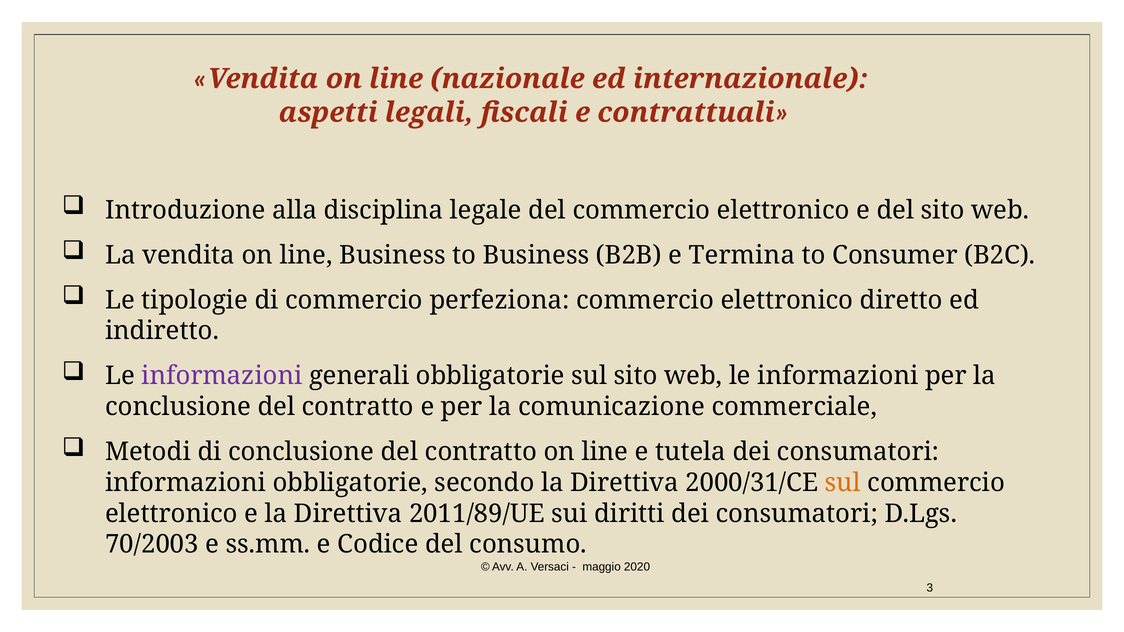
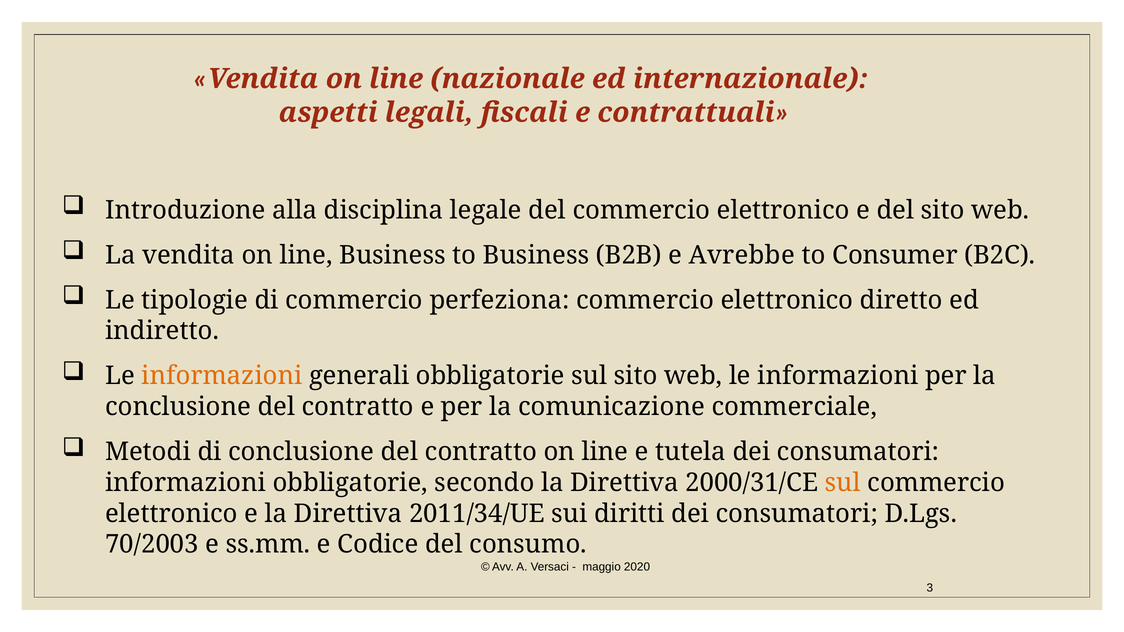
Termina: Termina -> Avrebbe (742, 255)
informazioni colour: purple -> orange (222, 376)
2011/89/UE: 2011/89/UE -> 2011/34/UE (477, 514)
